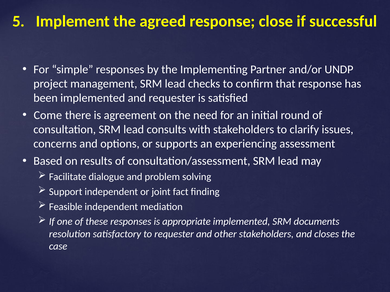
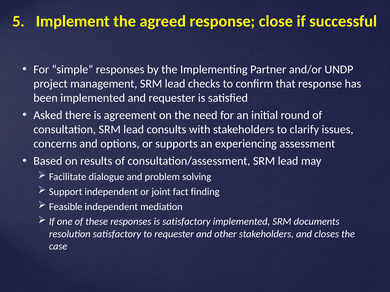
Come: Come -> Asked (48, 115)
is appropriate: appropriate -> satisfactory (186, 222)
